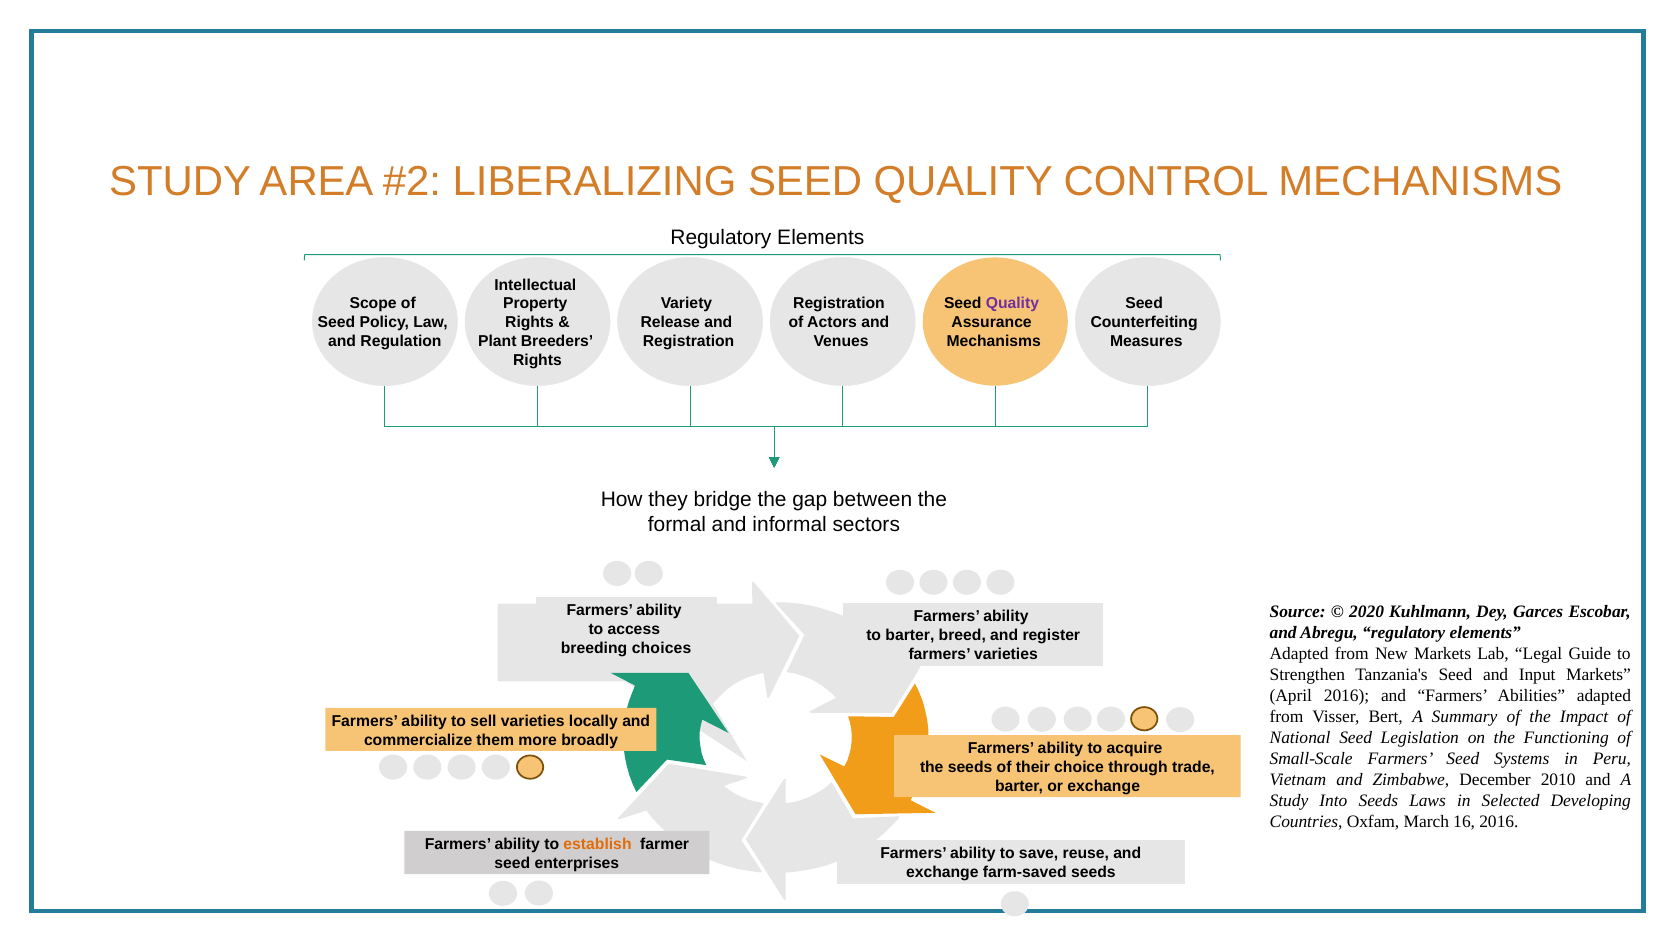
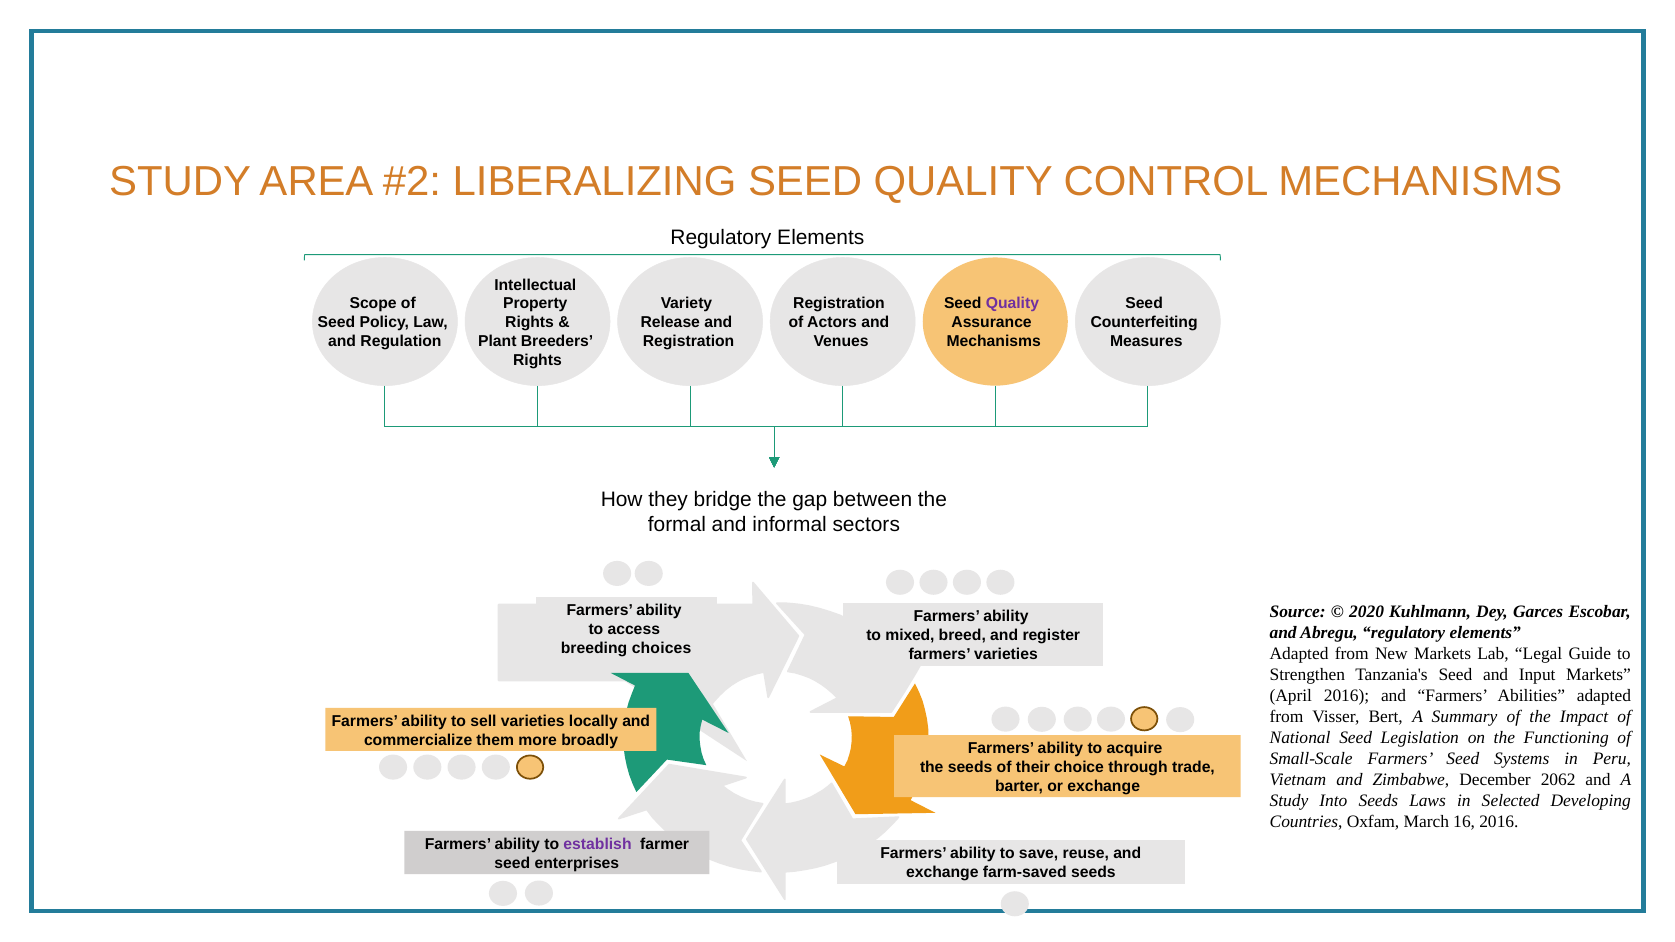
to barter: barter -> mixed (910, 635)
2010: 2010 -> 2062 (1558, 780)
establish colour: orange -> purple (597, 844)
